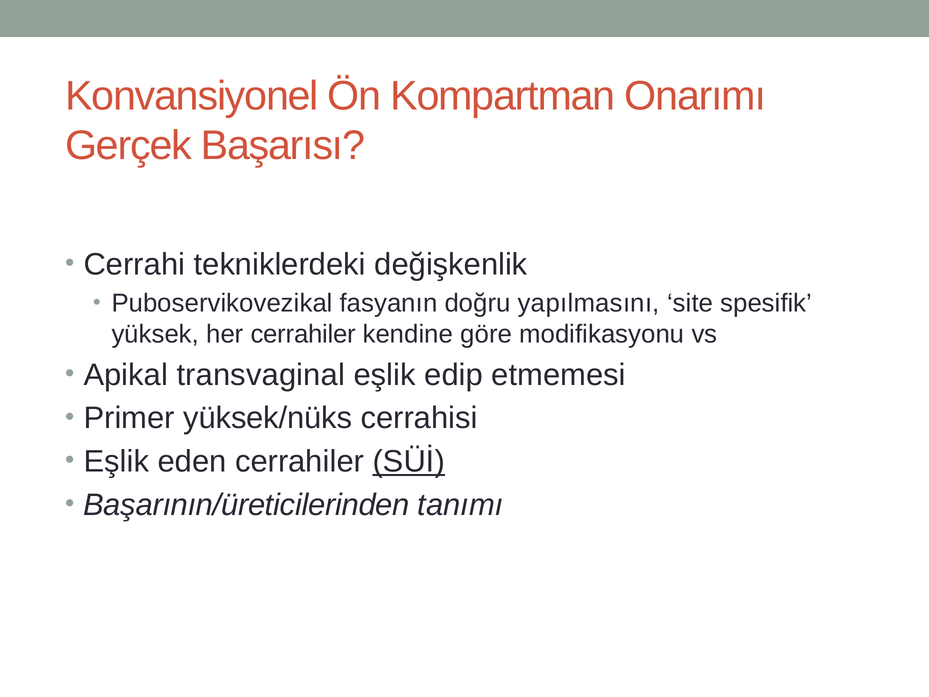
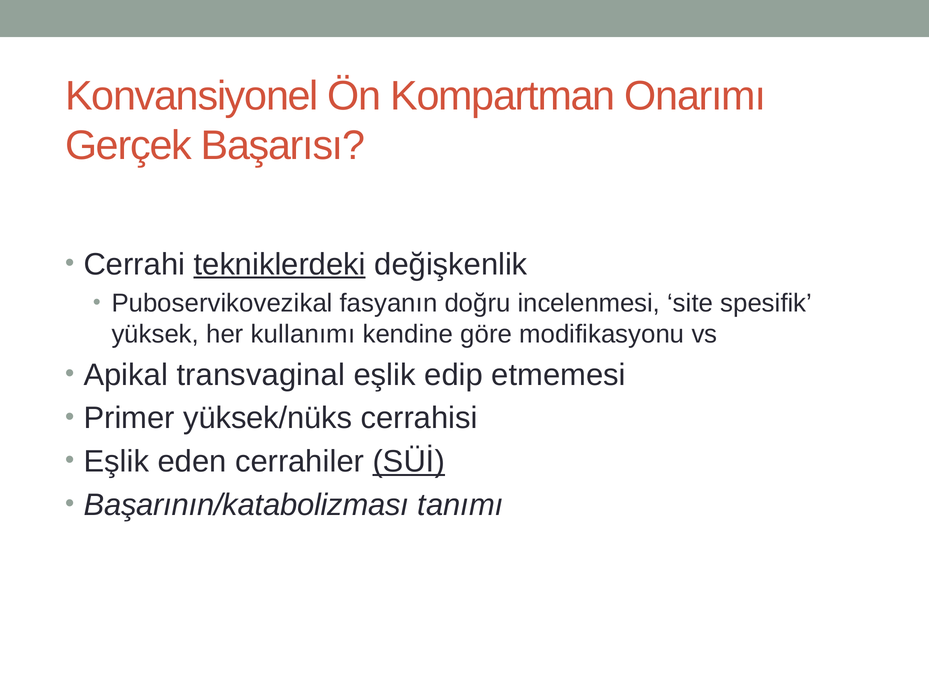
tekniklerdeki underline: none -> present (280, 264)
yapılmasını: yapılmasını -> incelenmesi (589, 303)
her cerrahiler: cerrahiler -> kullanımı (303, 334)
Başarının/üreticilerinden: Başarının/üreticilerinden -> Başarının/katabolizması (246, 505)
